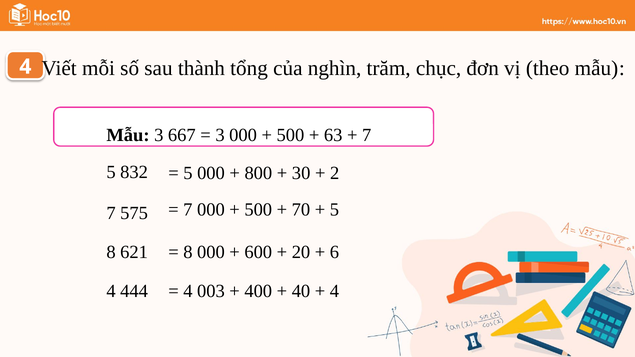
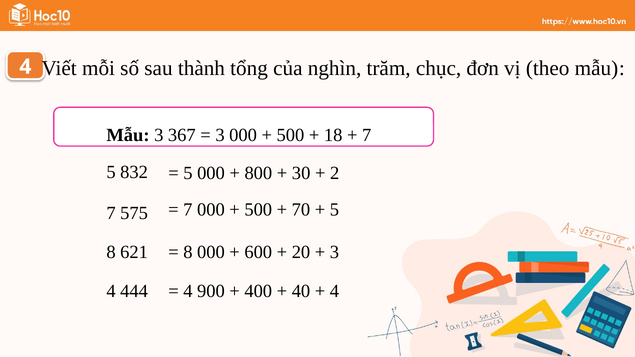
667: 667 -> 367 (182, 135)
63: 63 -> 18 (333, 135)
6: 6 -> 3 (334, 252)
003: 003 -> 900 (211, 291)
